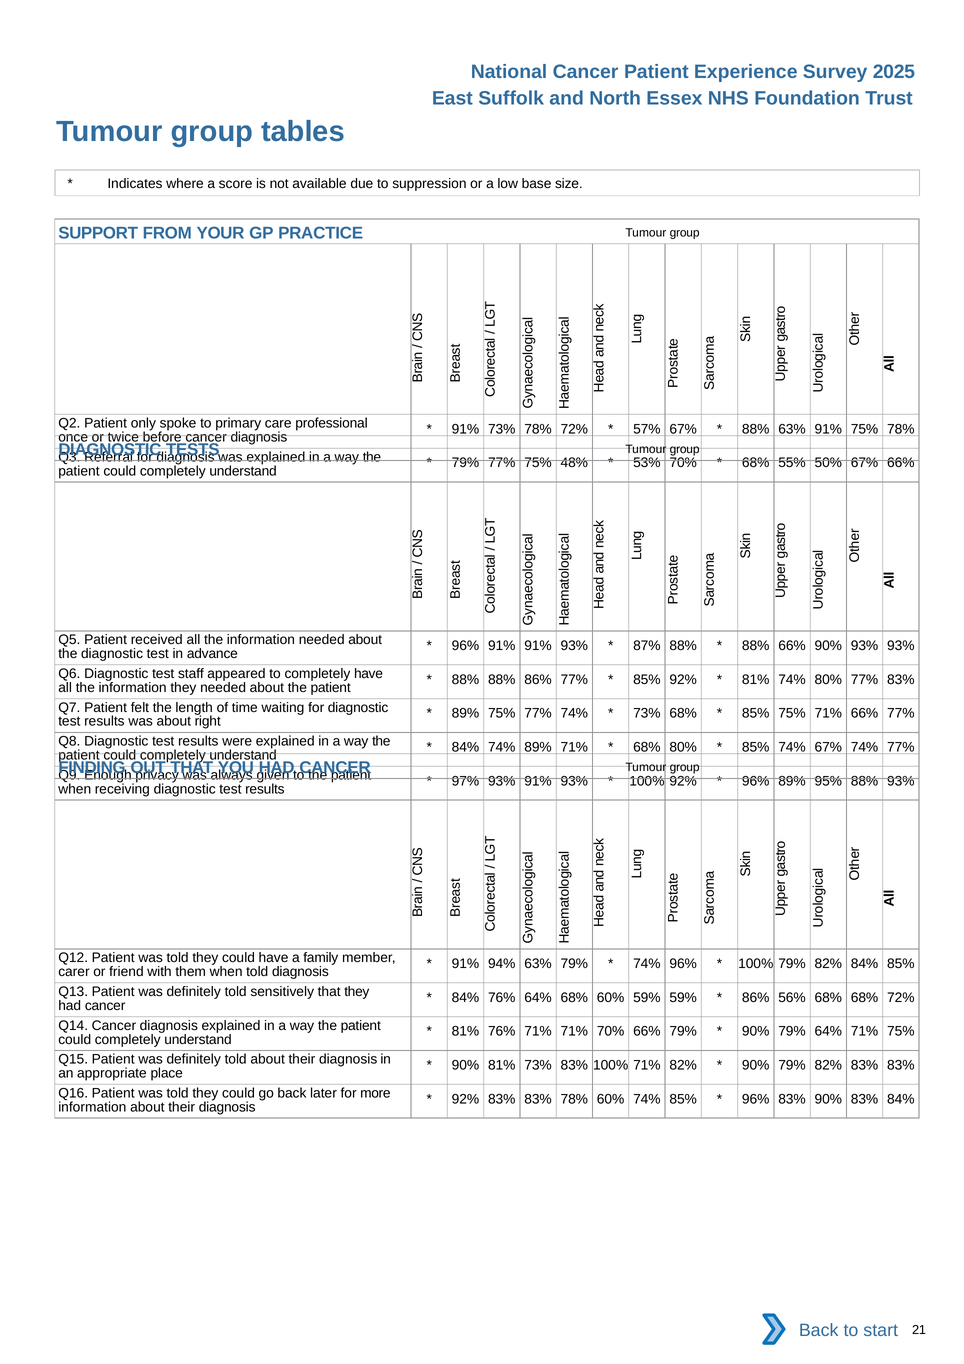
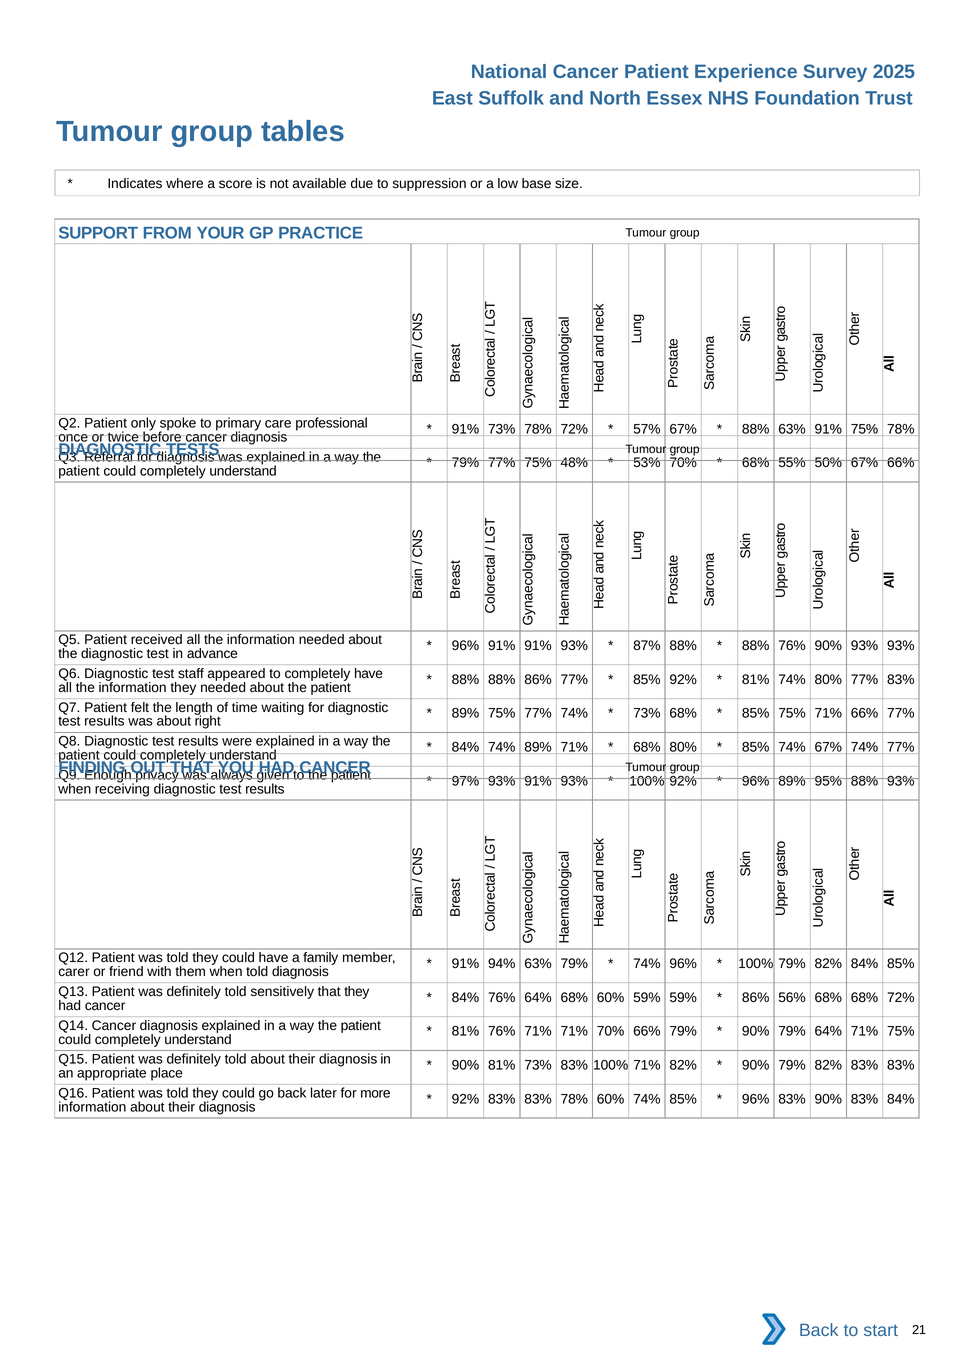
88% 66%: 66% -> 76% (792, 646)
